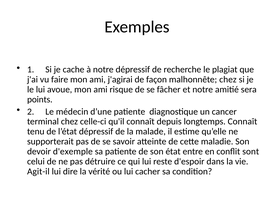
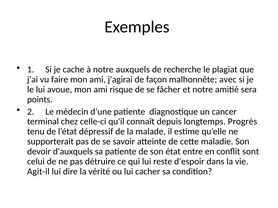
notre dépressif: dépressif -> auxquels (133, 70)
malhonnête chez: chez -> avec (228, 80)
longtemps Connaît: Connaît -> Progrès (242, 122)
d'exemple: d'exemple -> d'auxquels (73, 152)
